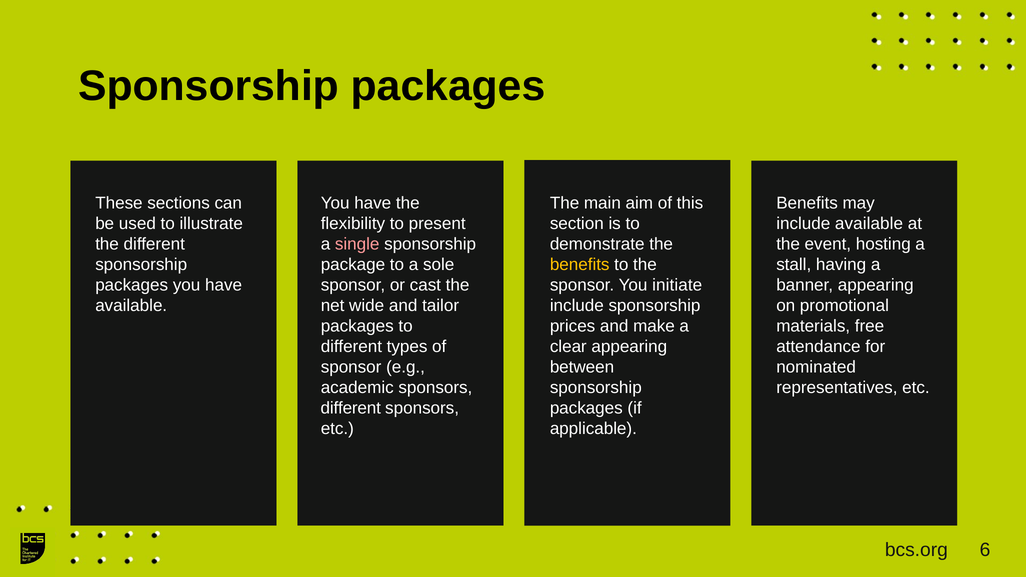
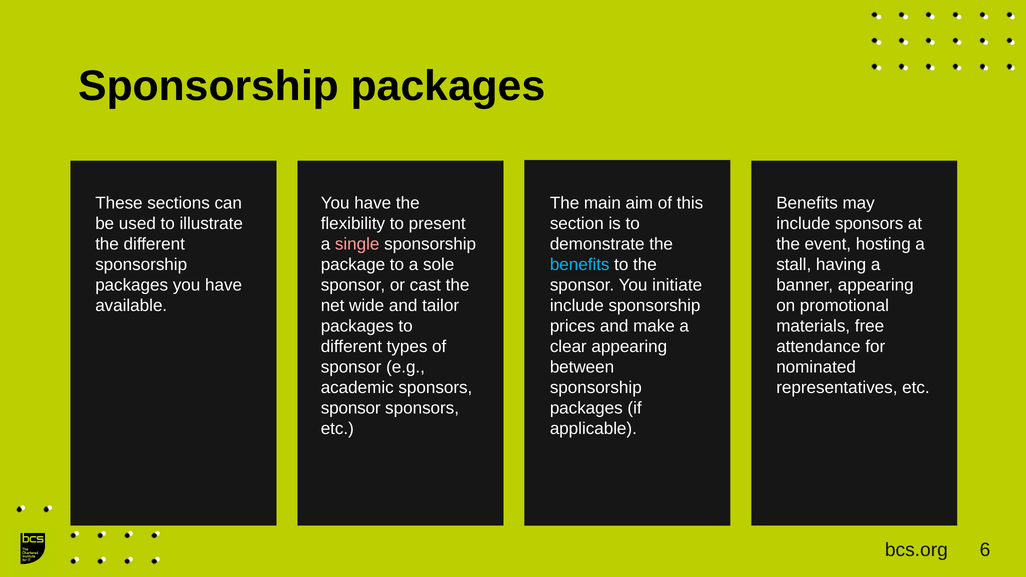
include available: available -> sponsors (869, 224)
benefits colour: yellow -> light blue (580, 265)
different: different -> sponsor (351, 408)
